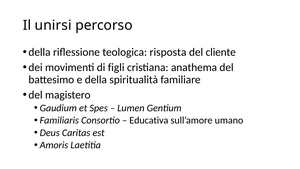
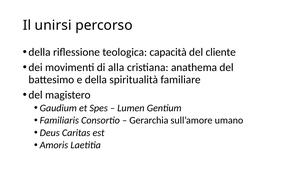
risposta: risposta -> capacità (168, 52)
figli: figli -> alla (116, 67)
Educativa: Educativa -> Gerarchia (149, 120)
